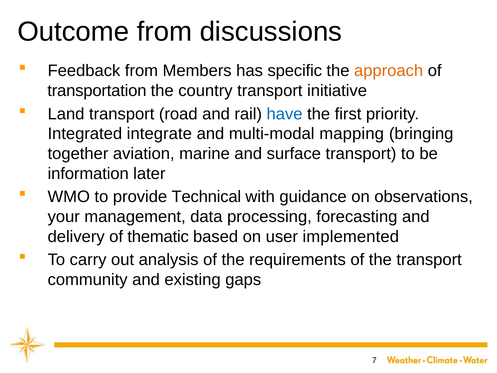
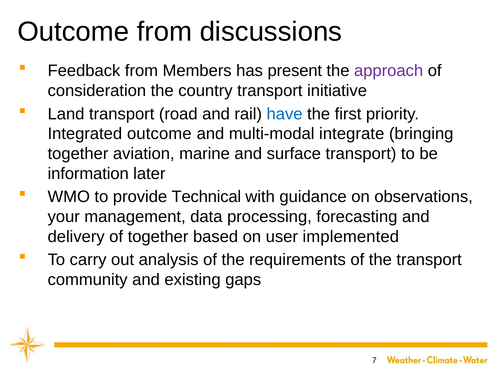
specific: specific -> present (295, 71)
approach colour: orange -> purple (389, 71)
transportation: transportation -> consideration (97, 91)
Integrated integrate: integrate -> outcome (159, 134)
mapping: mapping -> integrate (352, 134)
of thematic: thematic -> together (158, 236)
